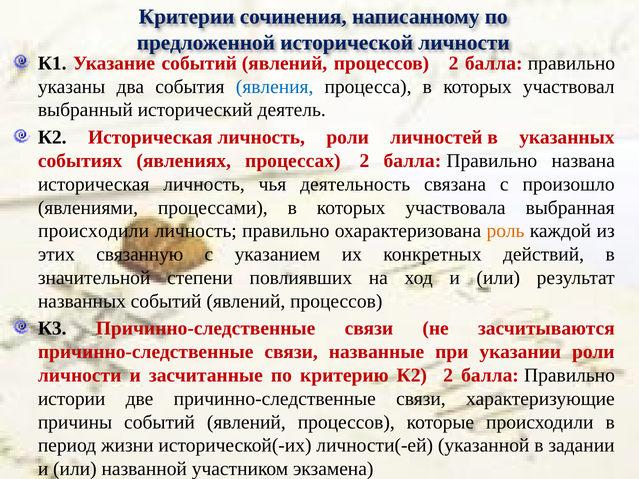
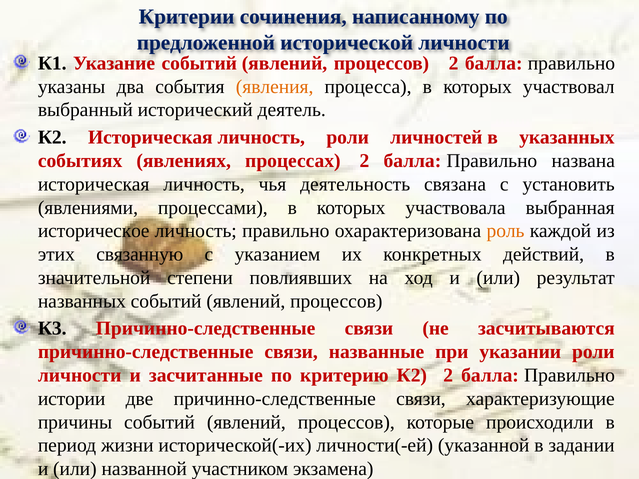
явления colour: blue -> orange (275, 87)
произошло: произошло -> установить (569, 184)
происходили: происходили -> историческое (94, 231)
